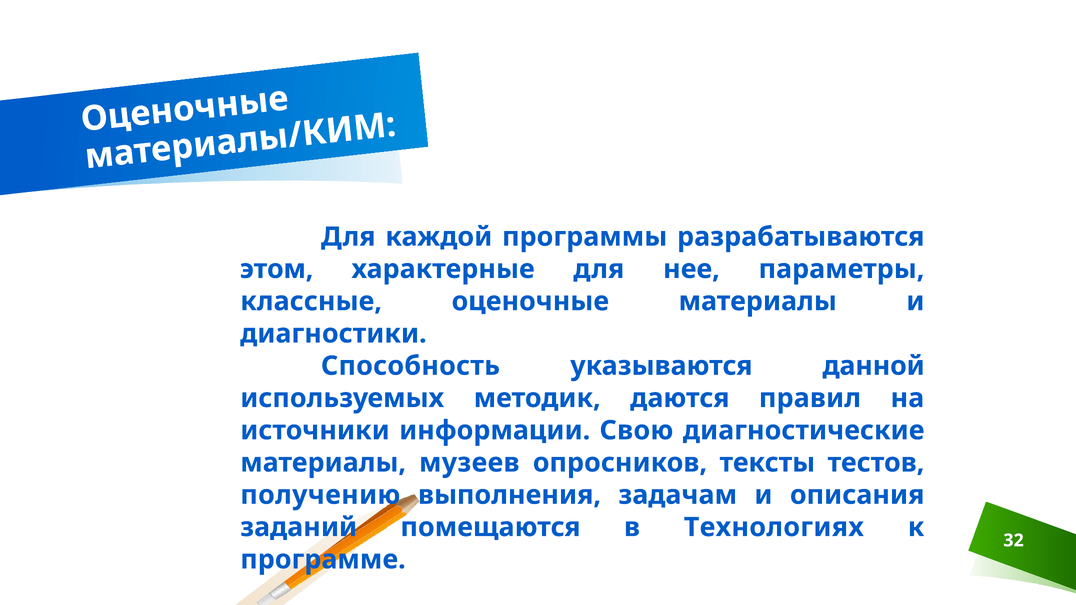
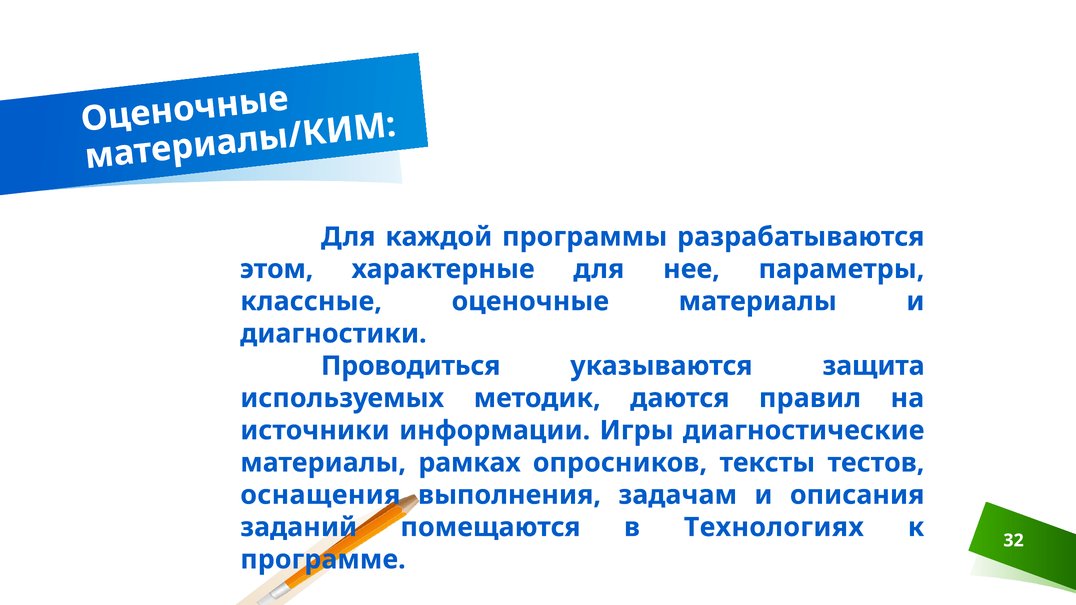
Способность: Способность -> Проводиться (411, 366)
данной: данной -> защита (874, 366)
Свою: Свою -> Игры (637, 431)
музеев: музеев -> рамках (470, 463)
получению: получению -> оснащения (320, 495)
